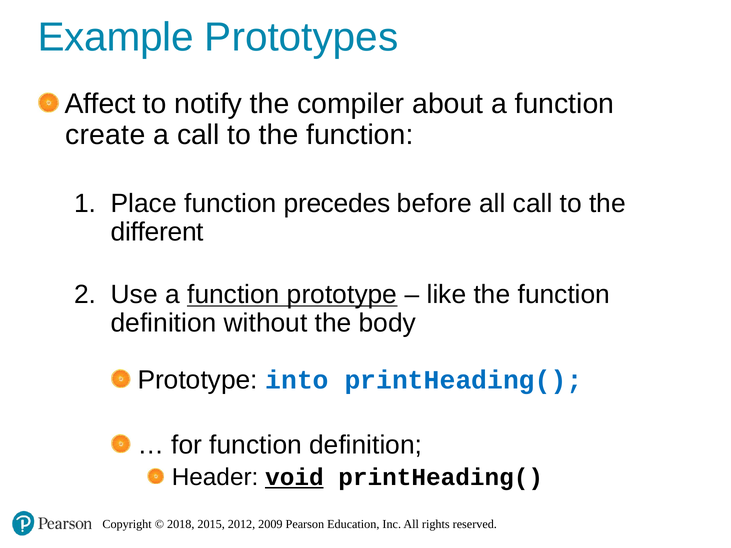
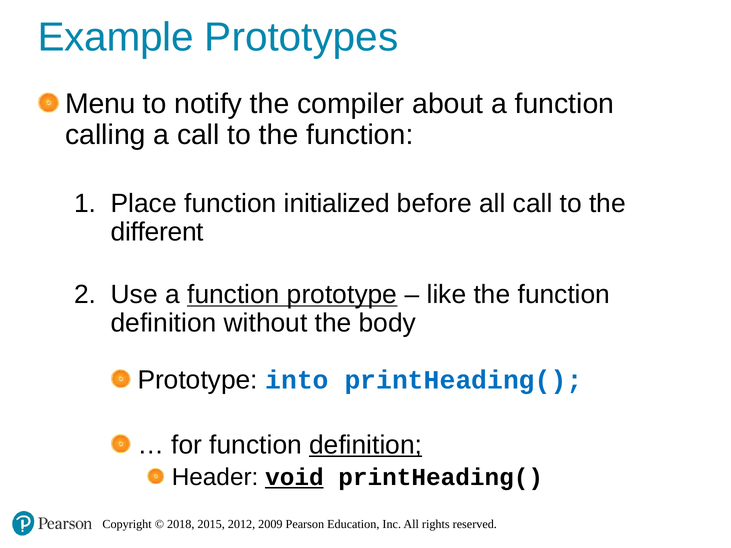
Affect: Affect -> Menu (100, 104)
create: create -> calling (105, 135)
precedes: precedes -> initialized (337, 204)
definition underline: none -> present (366, 445)
